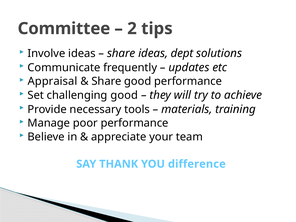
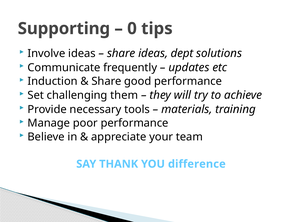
Committee: Committee -> Supporting (64, 29)
2: 2 -> 0 (132, 29)
Appraisal: Appraisal -> Induction (53, 81)
challenging good: good -> them (124, 95)
